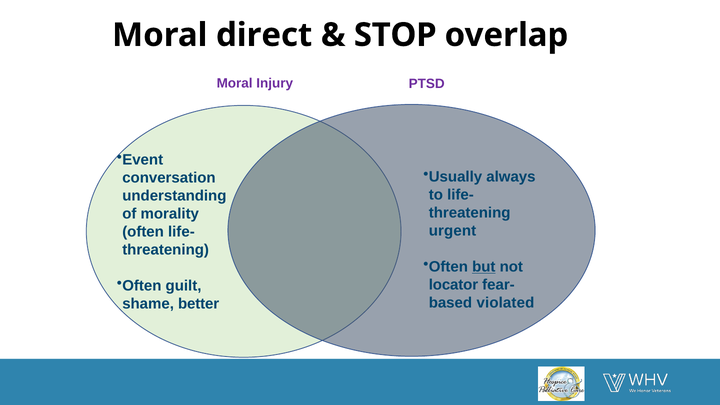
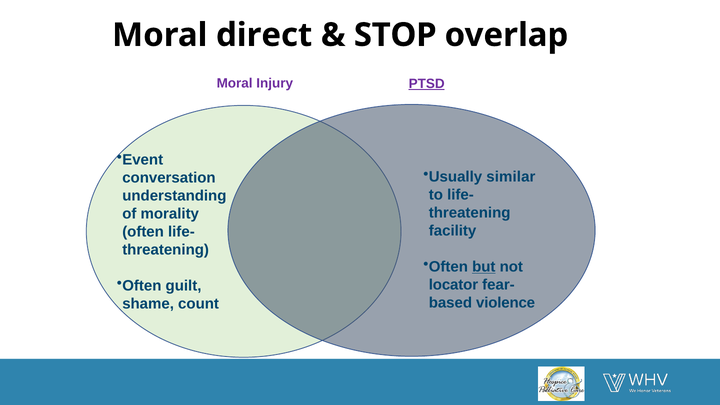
PTSD underline: none -> present (427, 84)
always: always -> similar (511, 177)
urgent: urgent -> facility (453, 231)
violated: violated -> violence (506, 303)
better: better -> count (199, 304)
